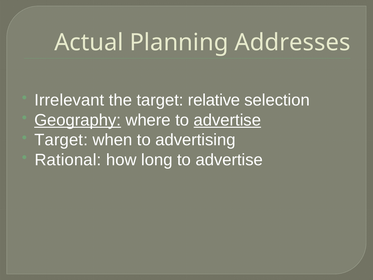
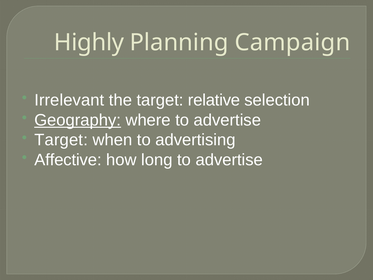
Actual: Actual -> Highly (89, 42)
Addresses: Addresses -> Campaign (292, 42)
advertise underline: present -> none (227, 120)
Rational: Rational -> Affective (68, 160)
